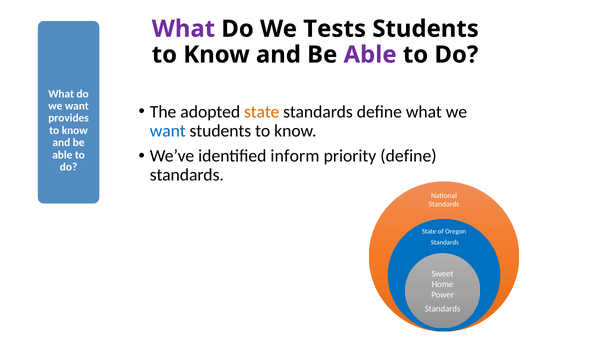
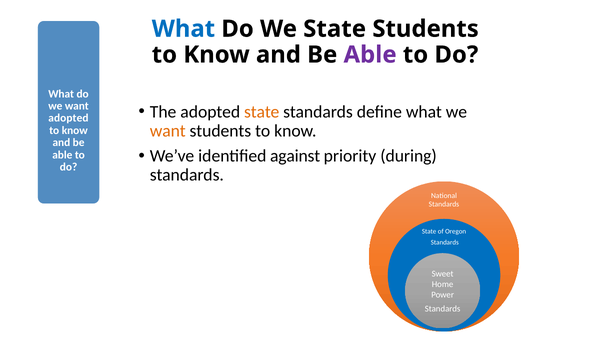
What colour: purple -> blue (183, 29)
We Tests: Tests -> State (335, 29)
provides: provides -> adopted (68, 118)
want colour: blue -> orange (168, 131)
inform: inform -> against (295, 156)
priority define: define -> during (409, 156)
